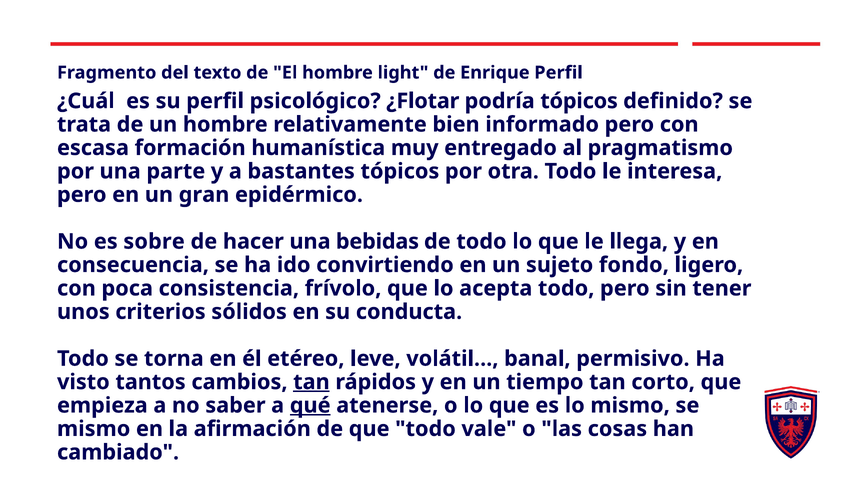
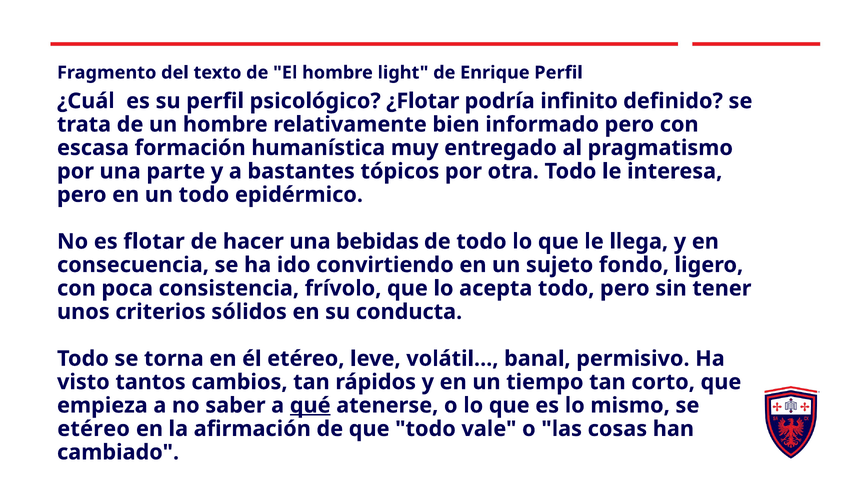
podría tópicos: tópicos -> infinito (579, 101)
un gran: gran -> todo (204, 195)
sobre: sobre -> flotar (154, 242)
tan underline: present -> none (311, 382)
mismo: mismo -> etéreo (94, 429)
